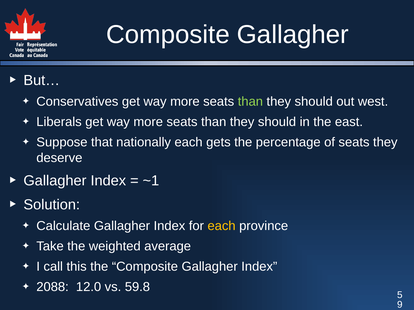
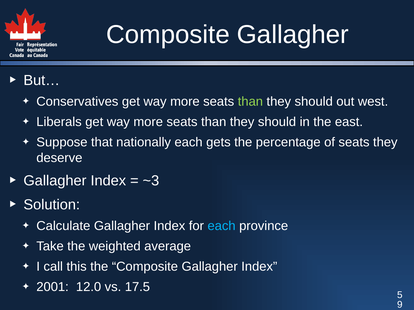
~1: ~1 -> ~3 (151, 181)
each colour: yellow -> light blue (222, 226)
2088: 2088 -> 2001 (53, 287)
59.8: 59.8 -> 17.5 (137, 287)
